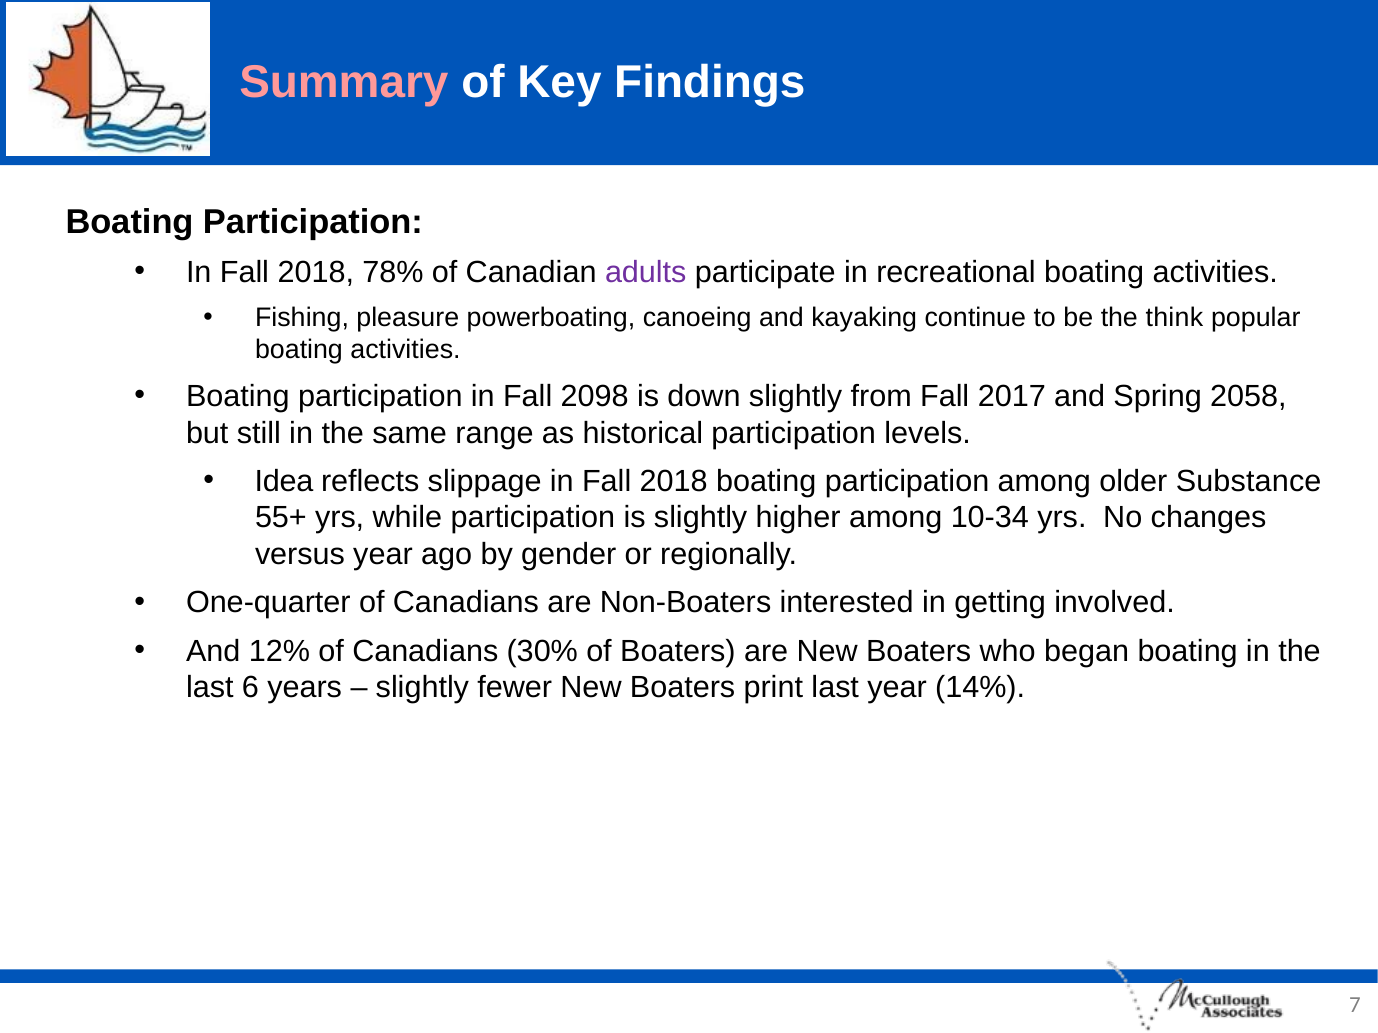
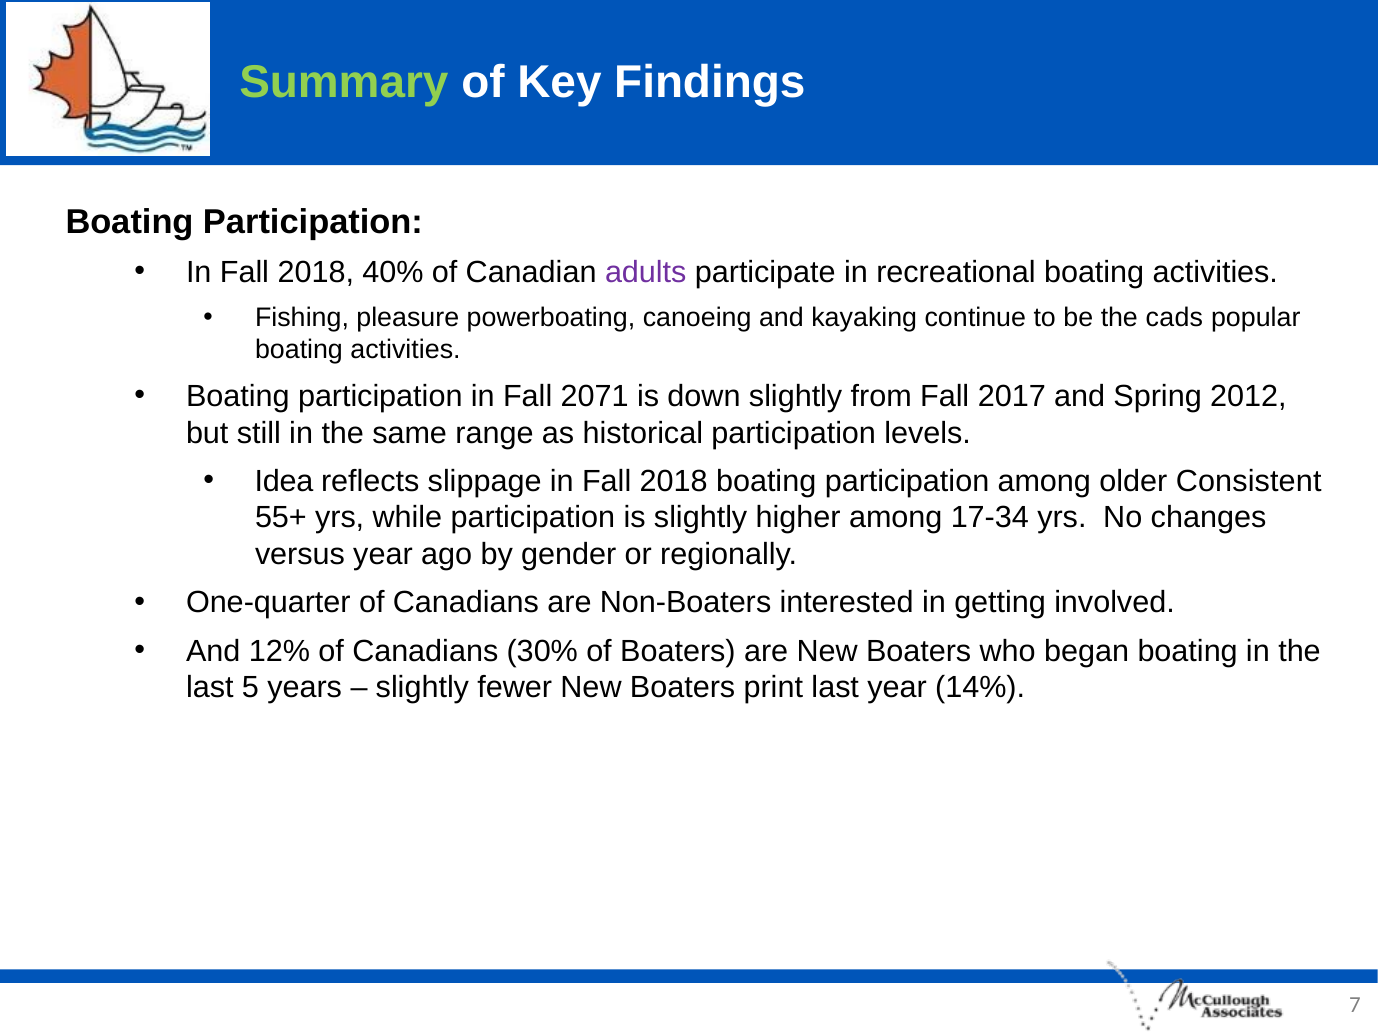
Summary colour: pink -> light green (344, 82)
78%: 78% -> 40% (393, 272)
think: think -> cads (1174, 318)
2098: 2098 -> 2071 (595, 396)
2058: 2058 -> 2012 (1248, 396)
Substance: Substance -> Consistent (1249, 481)
10-34: 10-34 -> 17-34 (990, 518)
6: 6 -> 5 (250, 688)
